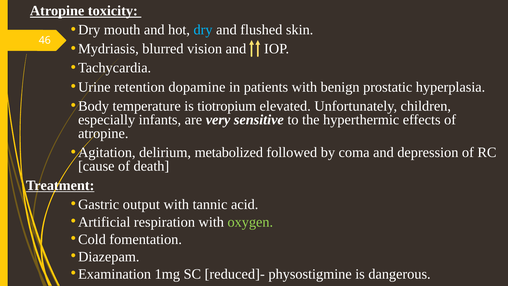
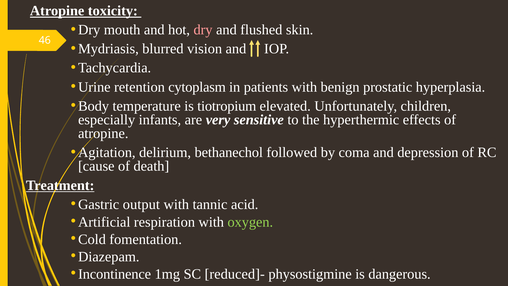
dry colour: light blue -> pink (203, 30)
dopamine: dopamine -> cytoplasm (197, 87)
metabolized: metabolized -> bethanechol (229, 152)
Examination: Examination -> Incontinence (115, 274)
